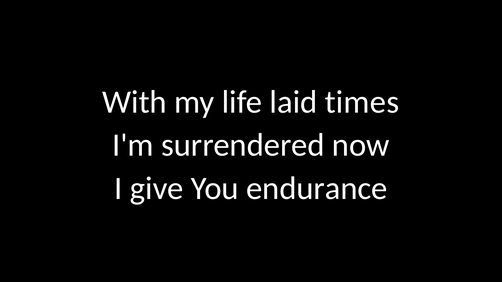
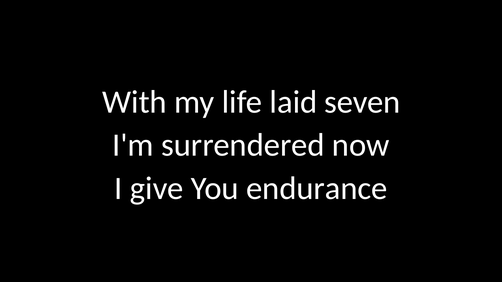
times: times -> seven (362, 102)
